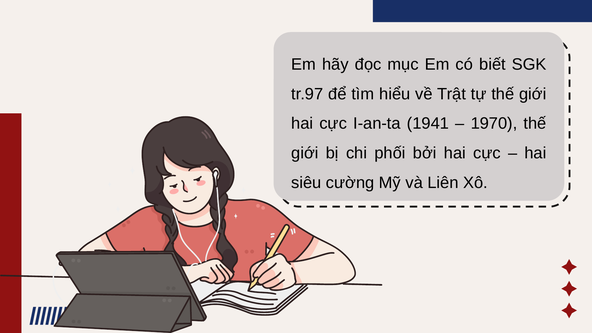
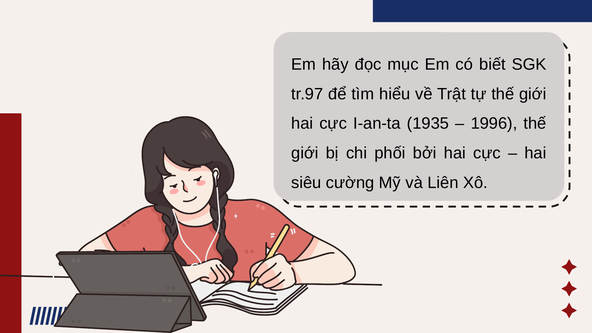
1941: 1941 -> 1935 (428, 124)
1970: 1970 -> 1996 (494, 124)
